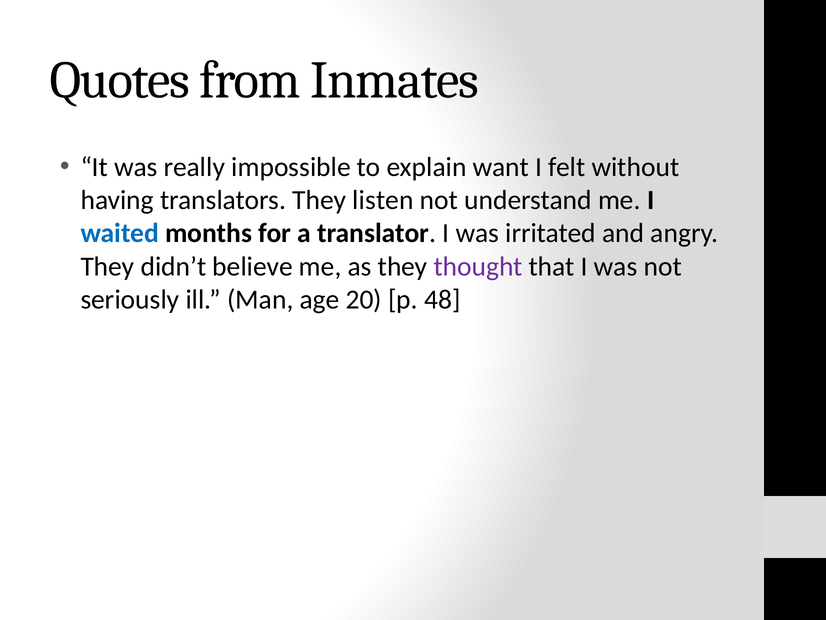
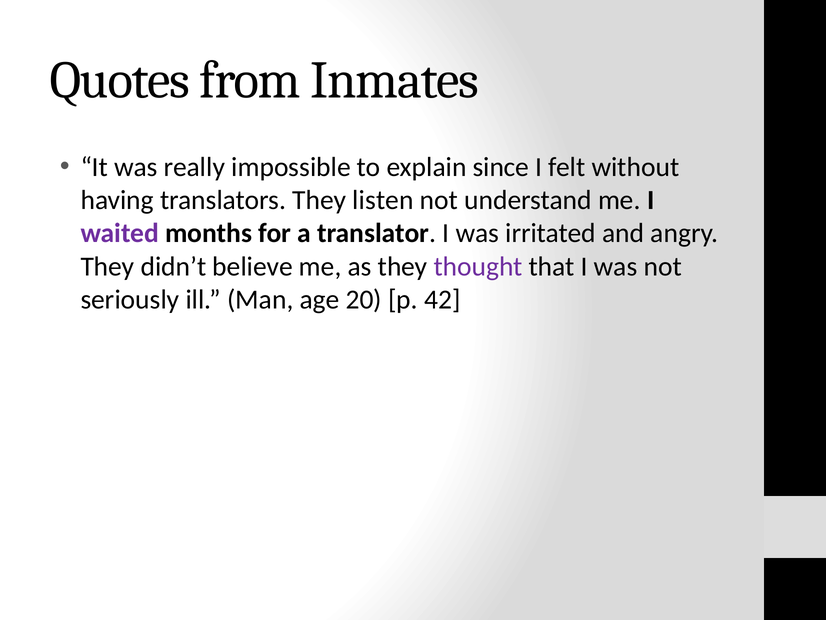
want: want -> since (501, 167)
waited colour: blue -> purple (120, 233)
48: 48 -> 42 (442, 299)
